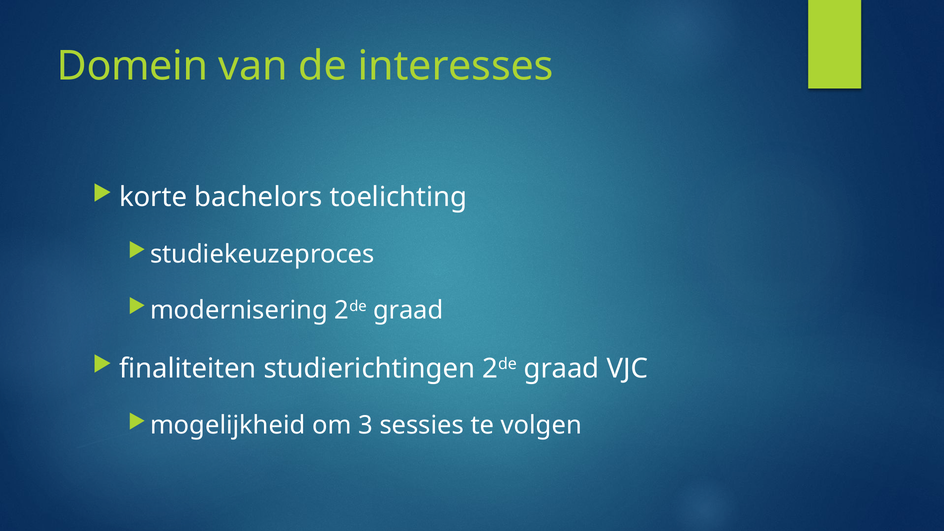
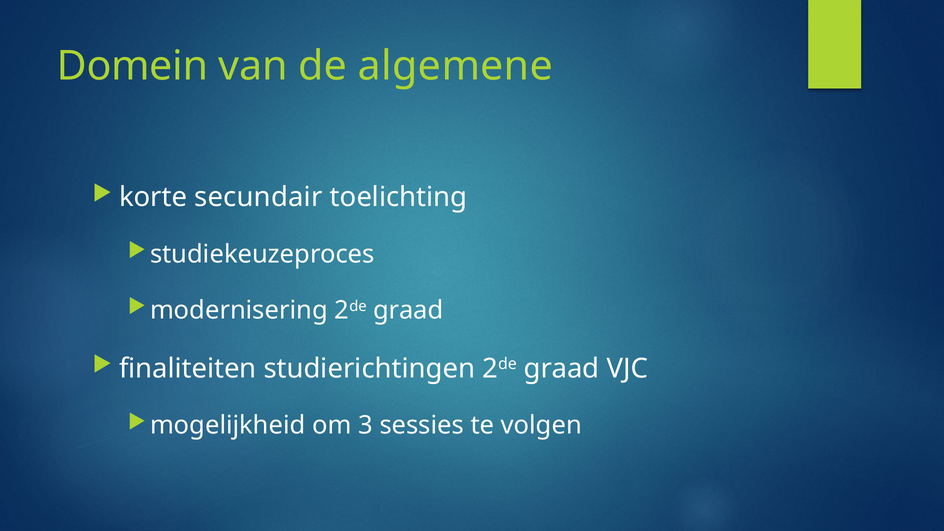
interesses: interesses -> algemene (456, 66)
bachelors: bachelors -> secundair (258, 197)
